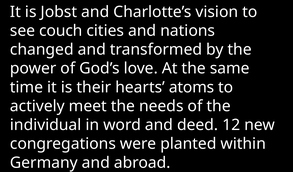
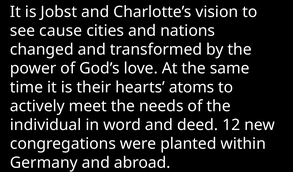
couch: couch -> cause (61, 31)
